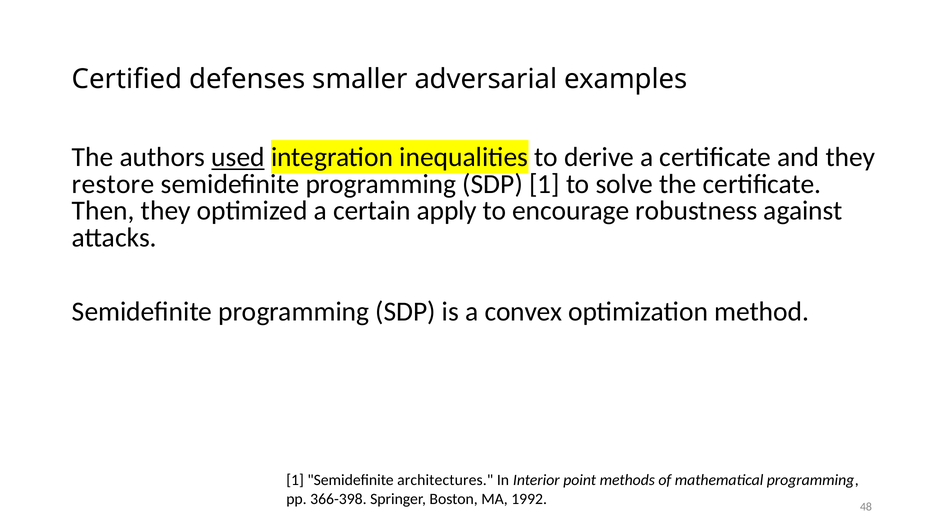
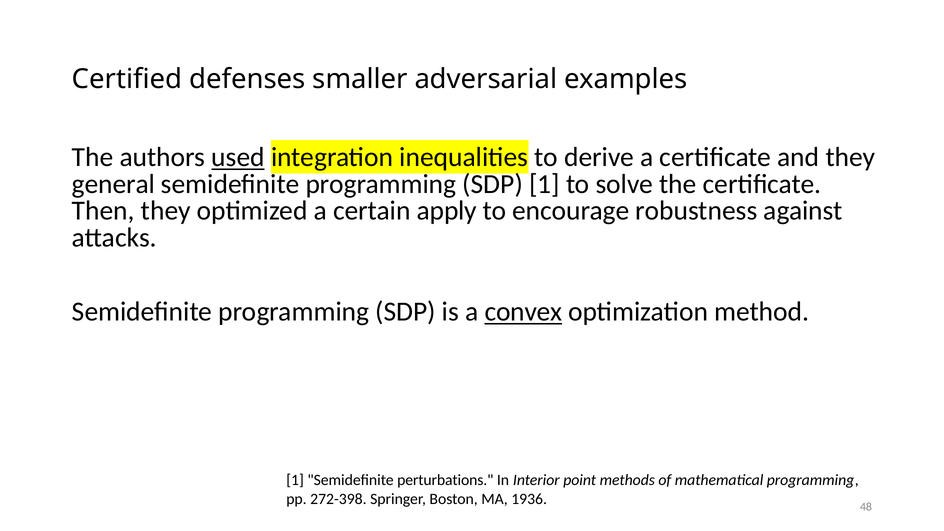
restore: restore -> general (113, 184)
convex underline: none -> present (523, 312)
architectures: architectures -> perturbations (445, 480)
366-398: 366-398 -> 272-398 (338, 499)
1992: 1992 -> 1936 (529, 499)
